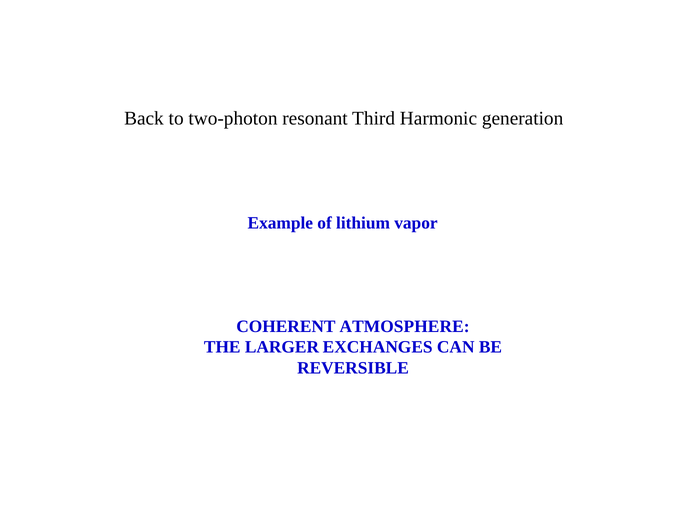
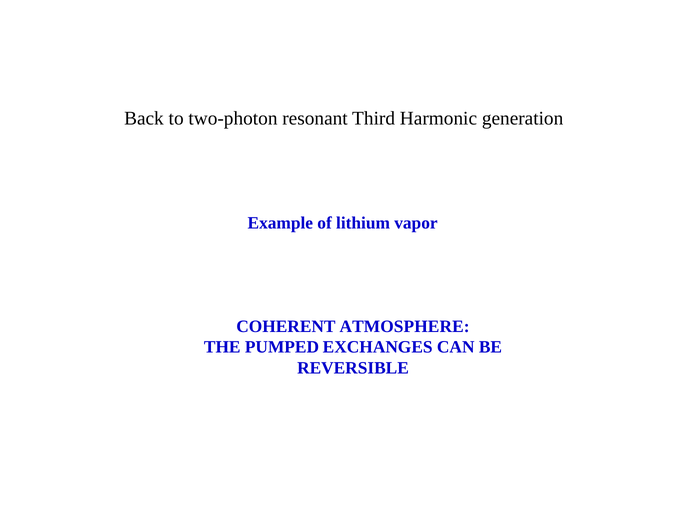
LARGER: LARGER -> PUMPED (282, 348)
